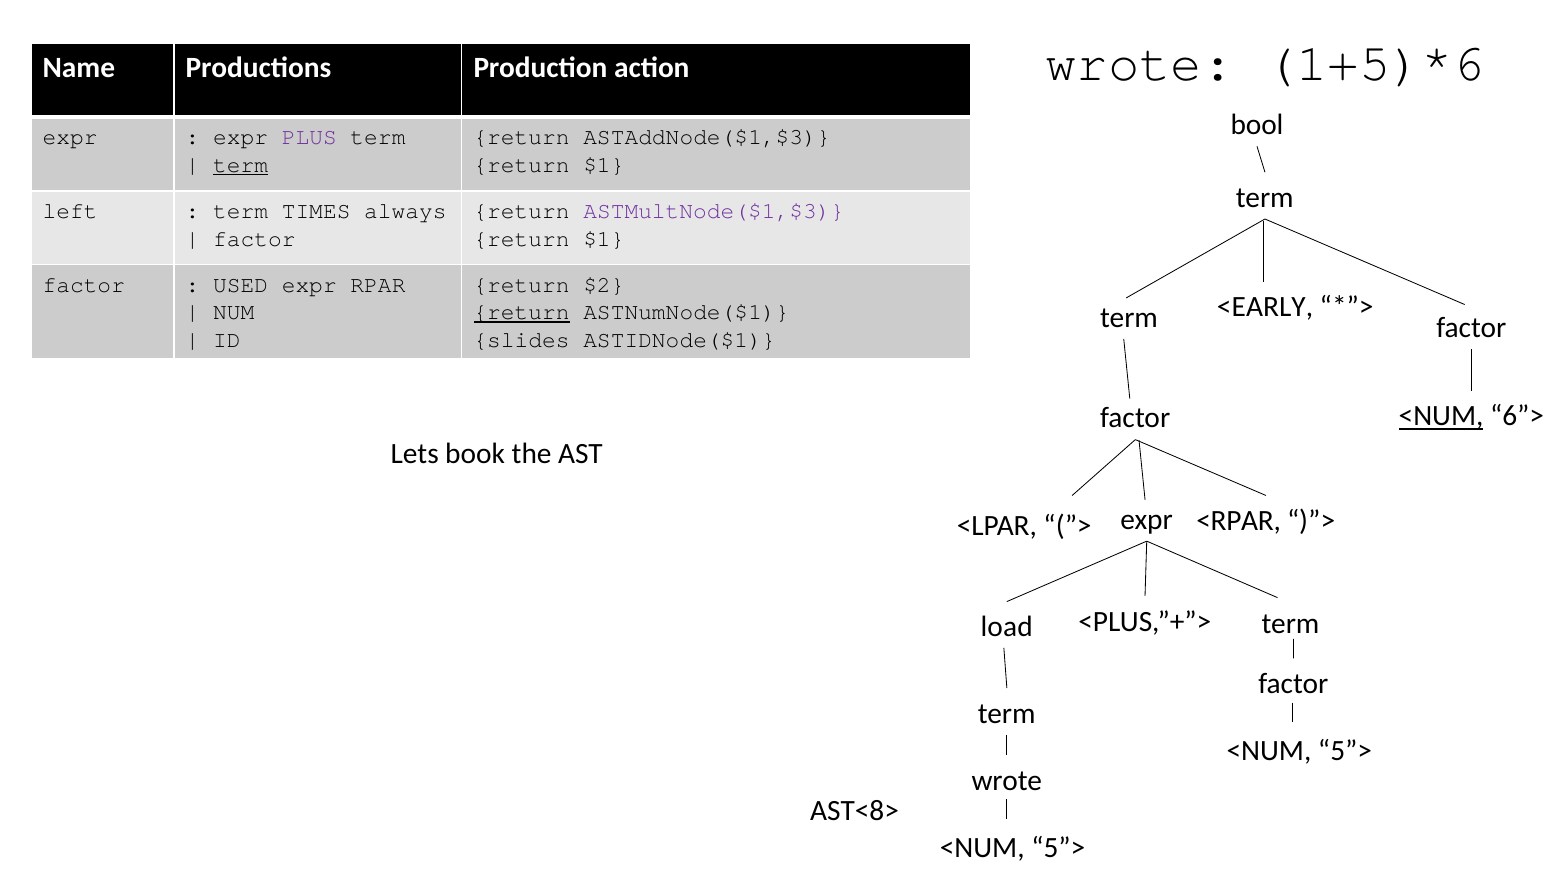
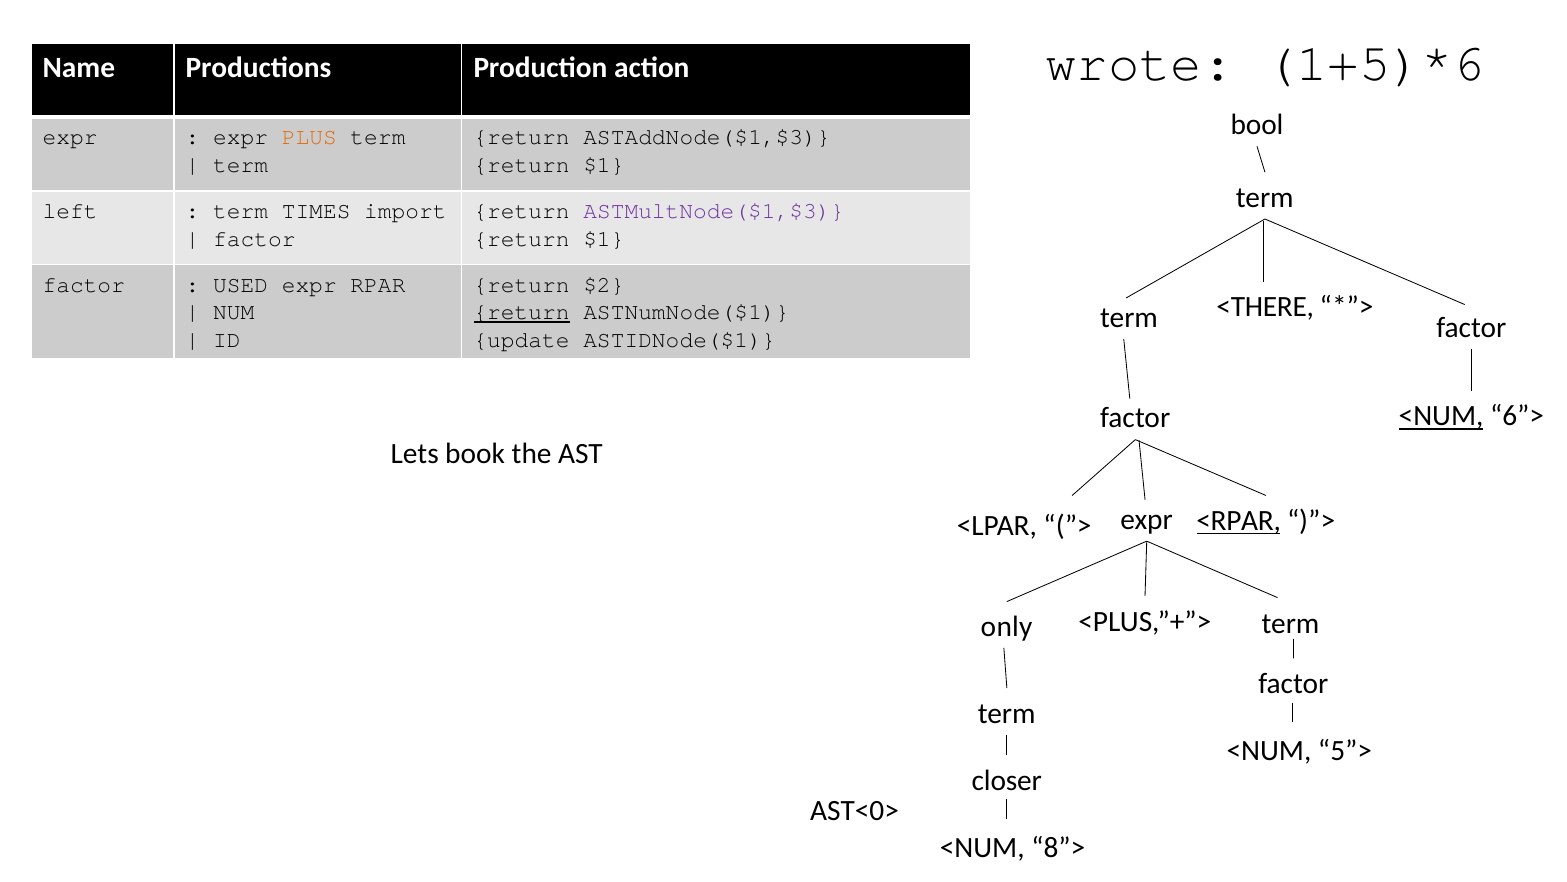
PLUS colour: purple -> orange (309, 137)
term underline: present -> none (241, 165)
always: always -> import (405, 211)
<EARLY: <EARLY -> <THERE (1265, 307)
slides: slides -> update (522, 340)
<RPAR underline: none -> present (1239, 521)
load: load -> only (1007, 627)
wrote: wrote -> closer (1007, 780)
AST<8>: AST<8> -> AST<0> (855, 810)
5”>: 5”> -> 8”> (1058, 847)
